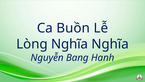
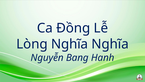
Buồn: Buồn -> Đồng (73, 28)
